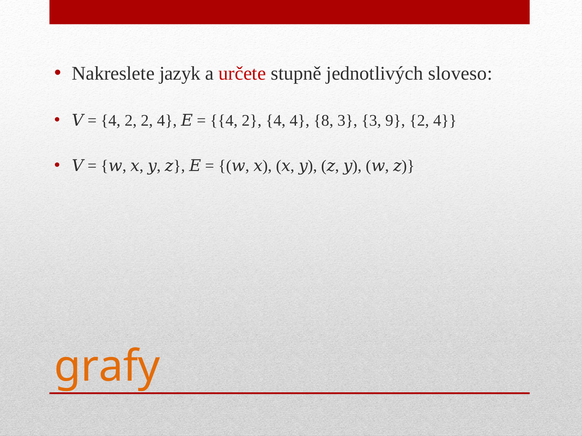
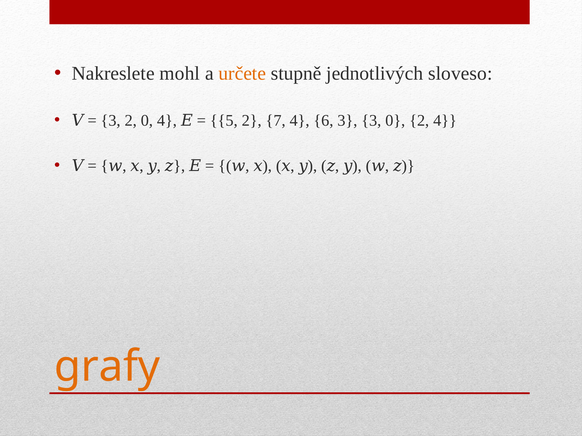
jazyk: jazyk -> mohl (180, 74)
určete colour: red -> orange (242, 74)
4: 4 -> 3 (111, 121)
2 2: 2 -> 0 (147, 121)
4: 4 -> 5 (224, 121)
4: 4 -> 7 (276, 121)
8: 8 -> 6 (323, 121)
3 9: 9 -> 0 (395, 121)
